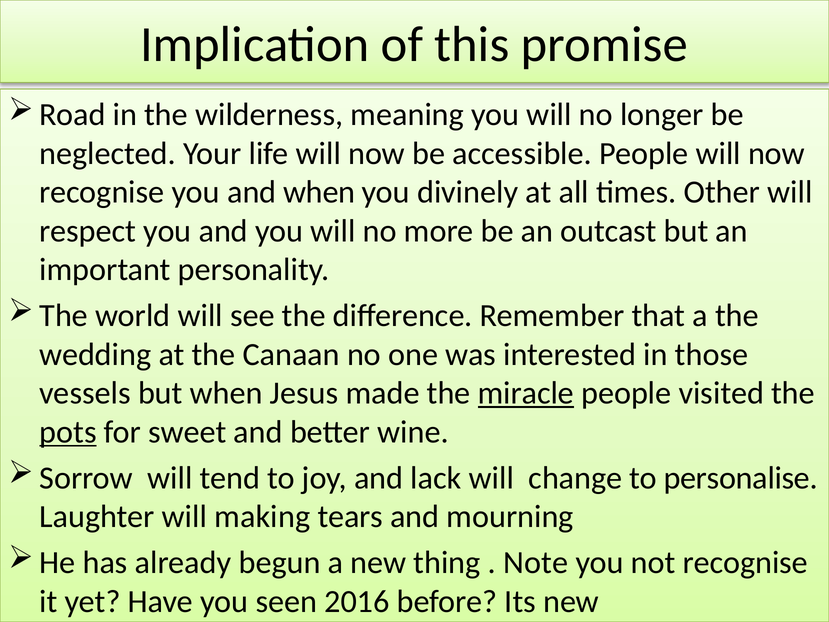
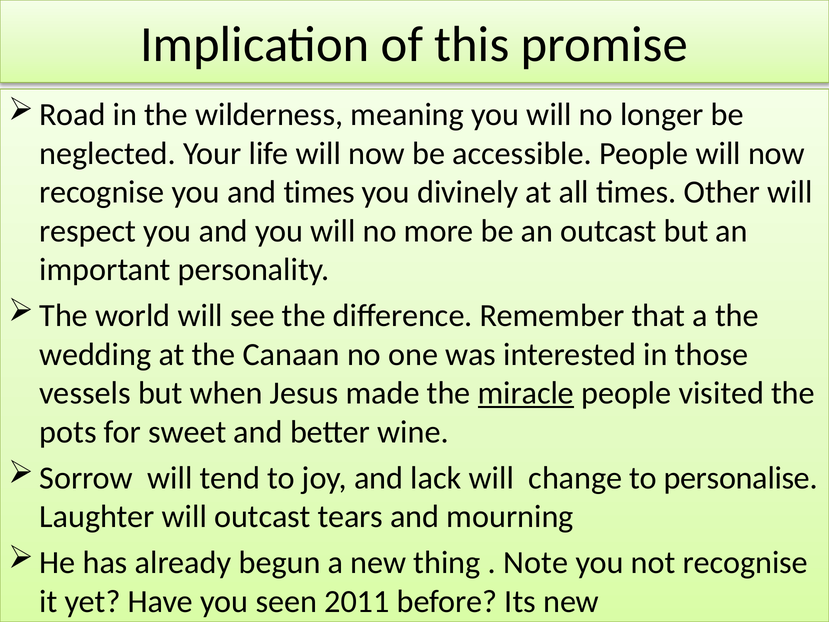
and when: when -> times (319, 192)
pots underline: present -> none (68, 432)
will making: making -> outcast (262, 516)
2016: 2016 -> 2011 (357, 601)
